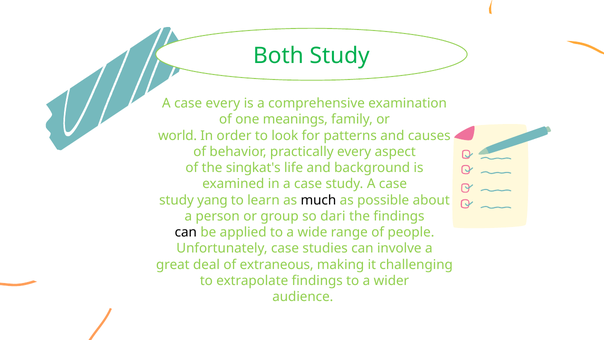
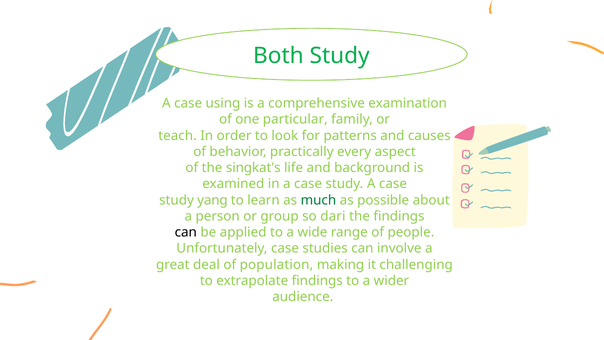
case every: every -> using (223, 103)
meanings: meanings -> particular (295, 119)
world: world -> teach (178, 136)
much colour: black -> green (318, 200)
extraneous: extraneous -> population (276, 264)
